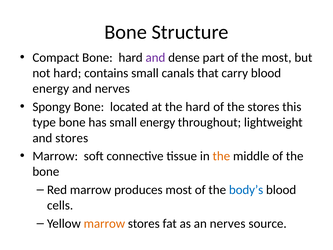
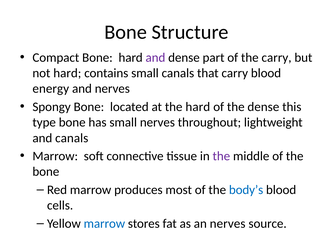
the most: most -> carry (277, 58)
the stores: stores -> dense (263, 107)
small energy: energy -> nerves (157, 122)
and stores: stores -> canals (72, 138)
the colour: orange -> purple (221, 156)
marrow colour: orange -> blue (104, 223)
